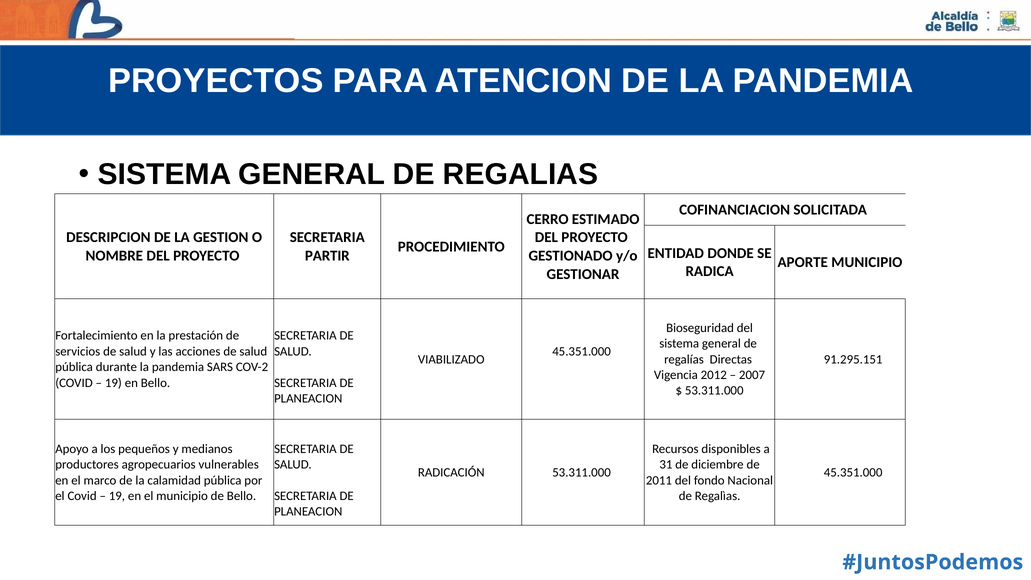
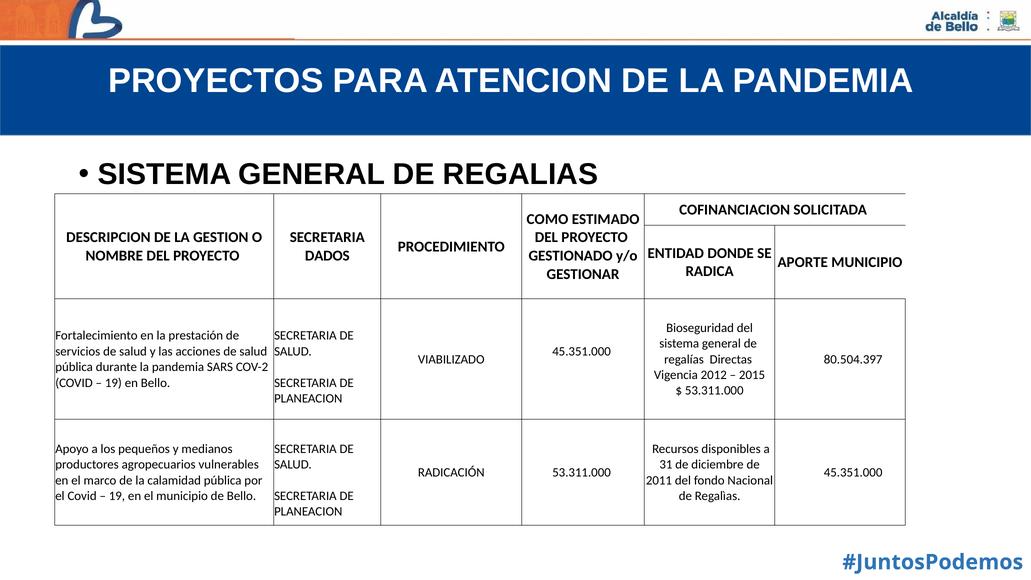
CERRO: CERRO -> COMO (547, 219)
PARTIR: PARTIR -> DADOS (327, 256)
91.295.151: 91.295.151 -> 80.504.397 (853, 359)
2007: 2007 -> 2015 (752, 375)
